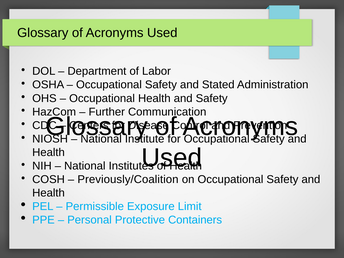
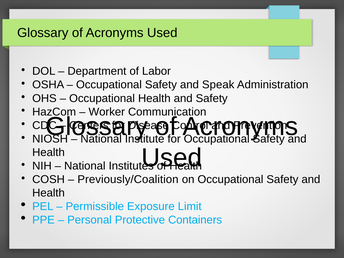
Stated: Stated -> Speak (218, 85)
Further: Further -> Worker (107, 112)
